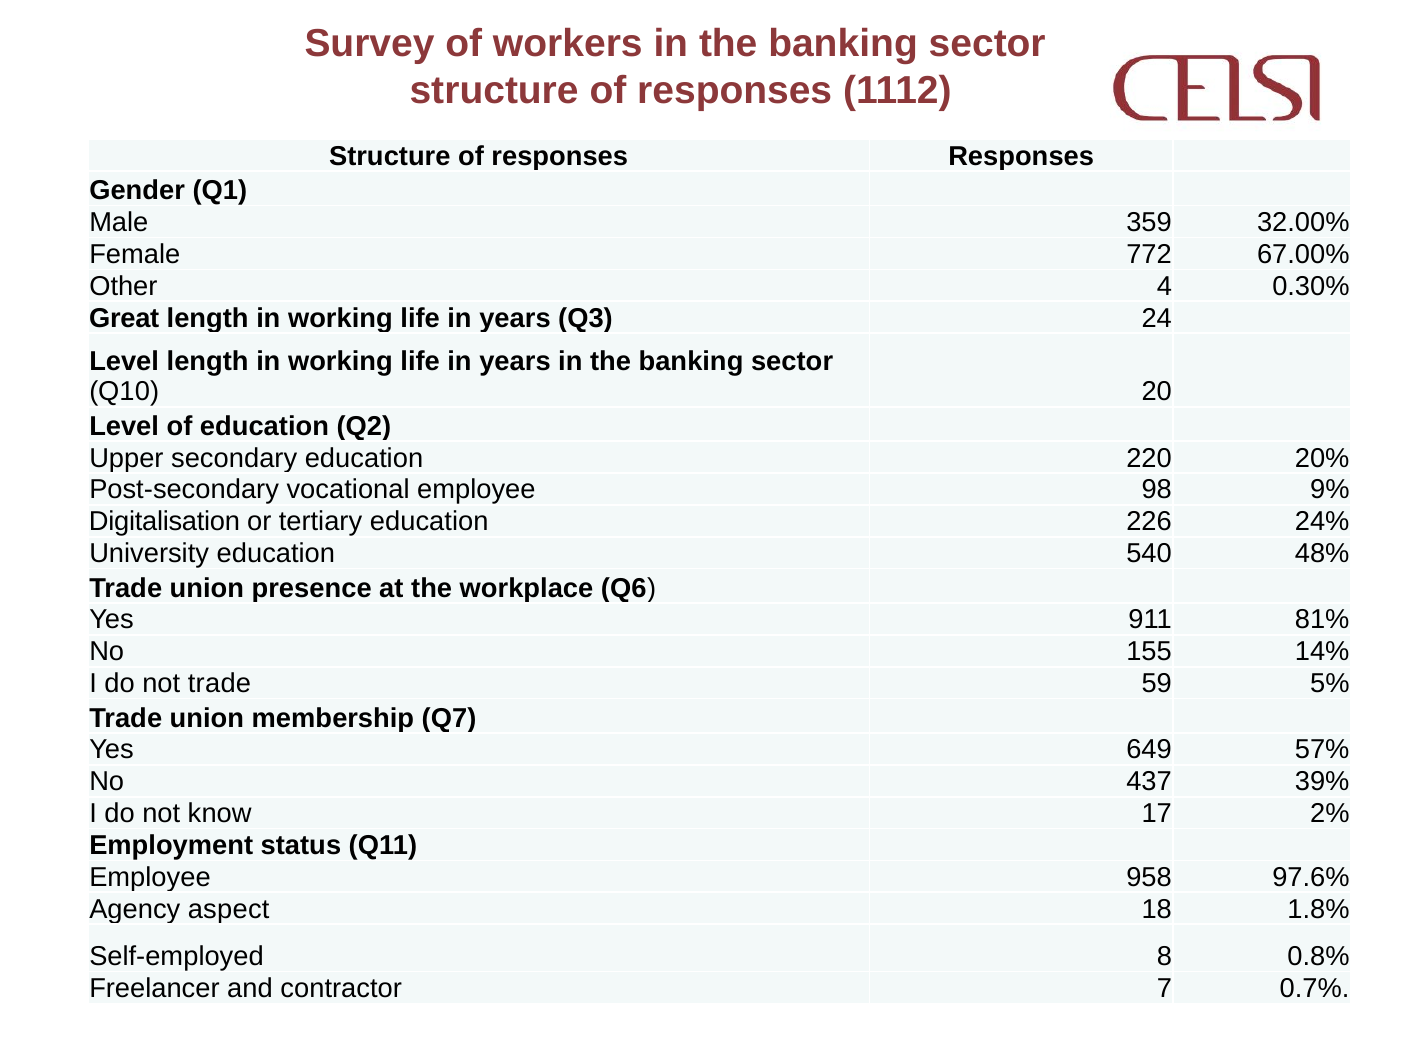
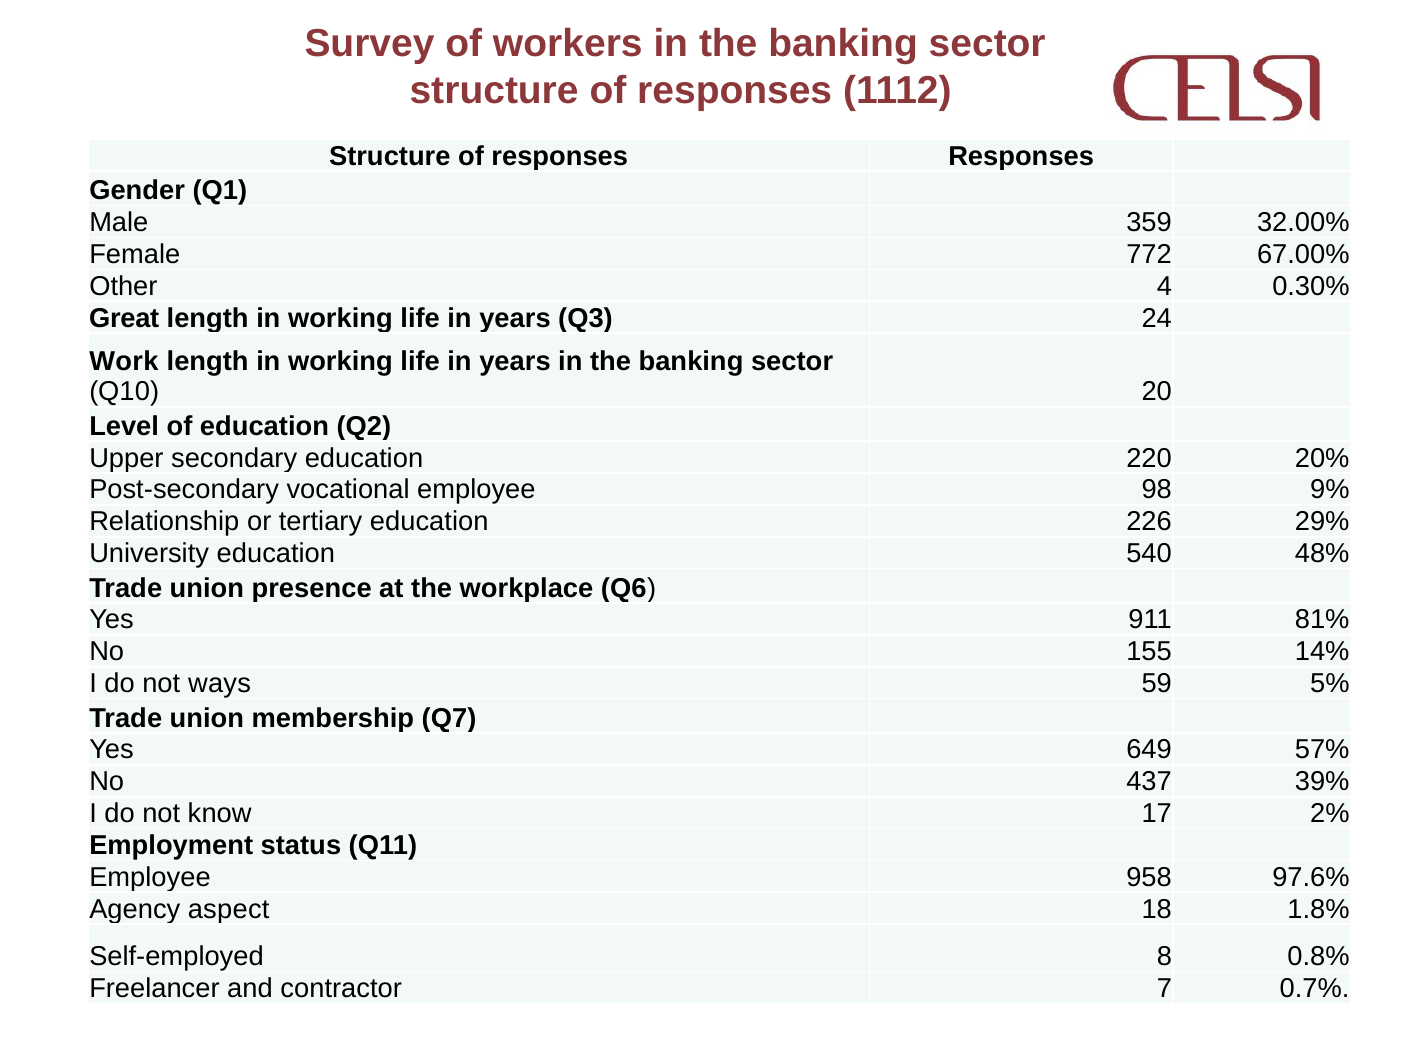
Level: Level -> Work (124, 361)
Digitalisation: Digitalisation -> Relationship (164, 522)
24%: 24% -> 29% (1322, 522)
not trade: trade -> ways (220, 684)
